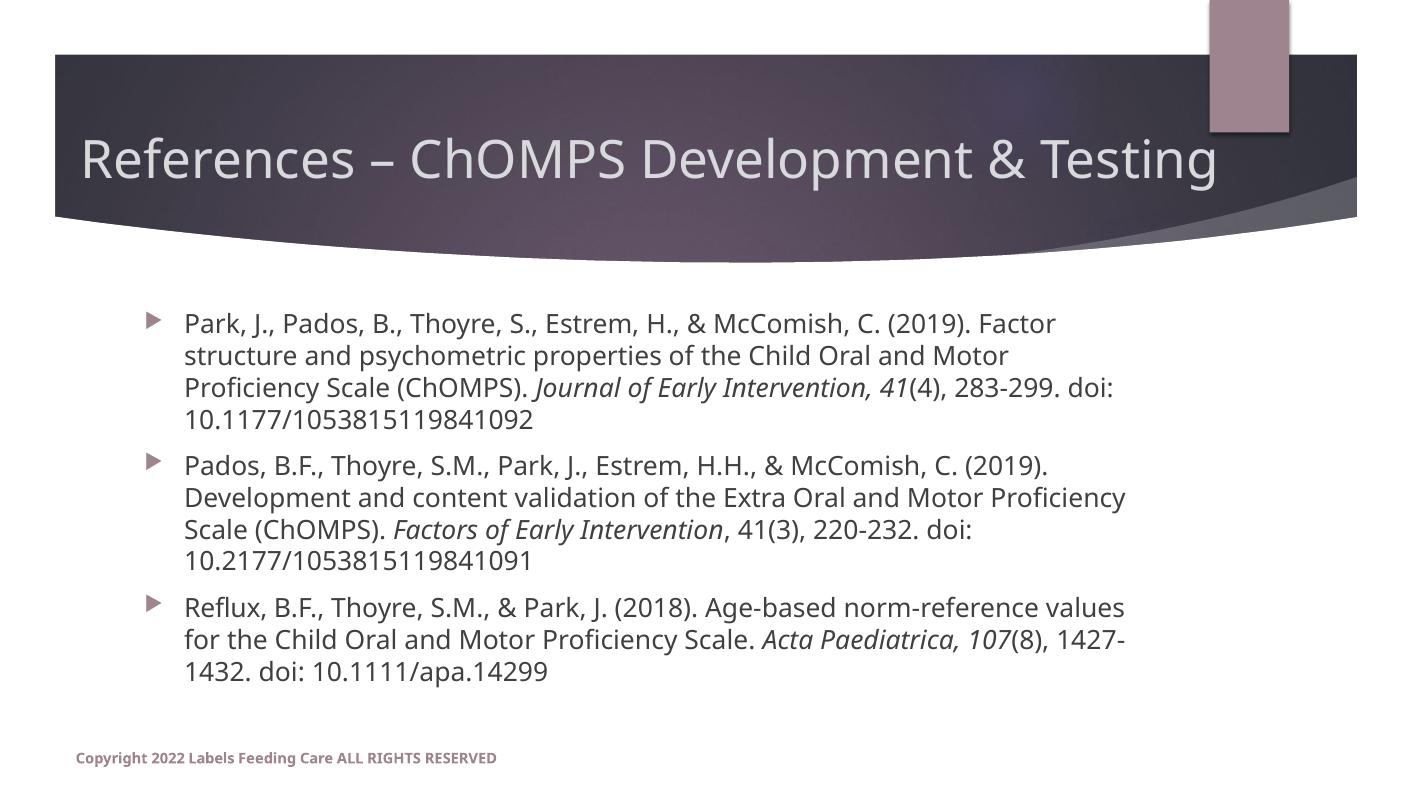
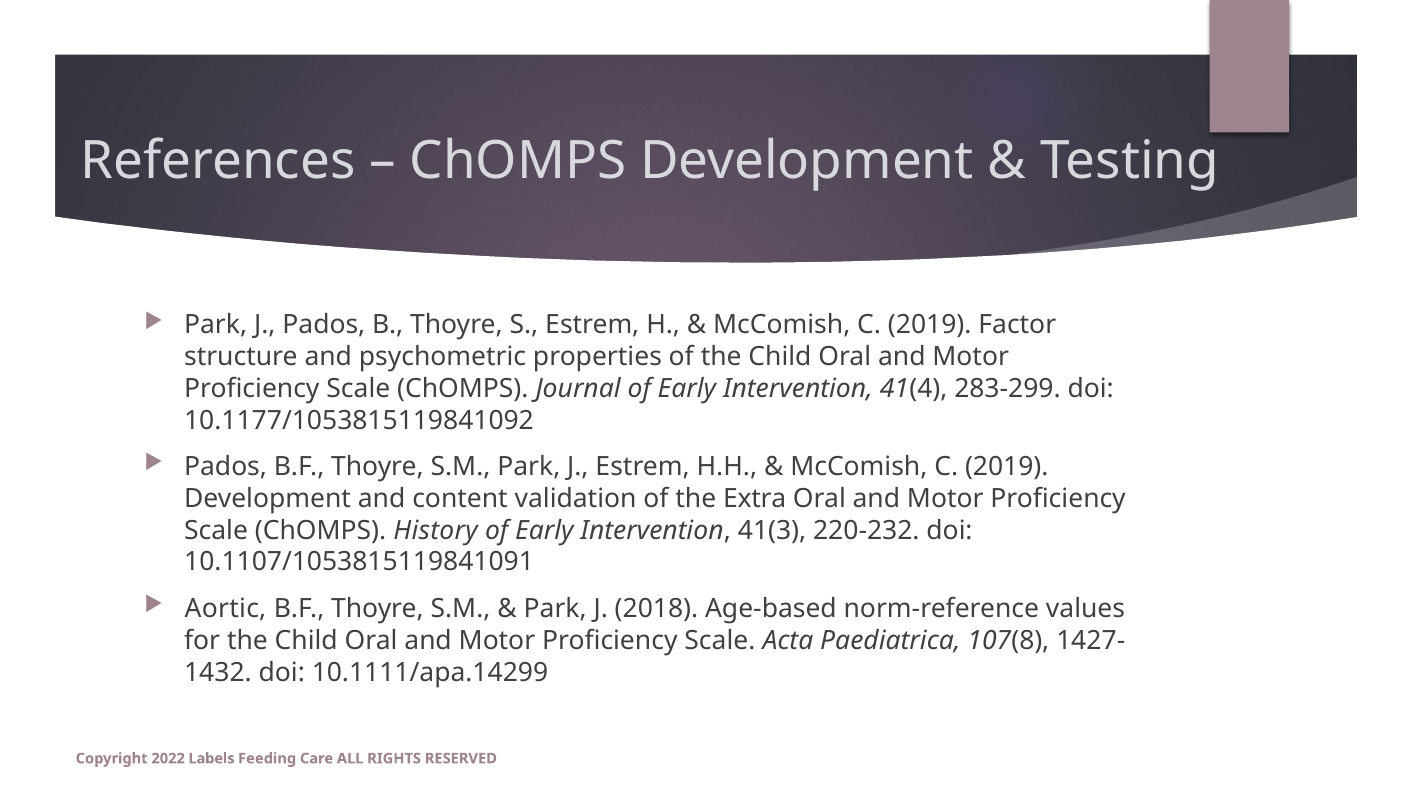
Factors: Factors -> History (436, 530)
10.2177/1053815119841091: 10.2177/1053815119841091 -> 10.1107/1053815119841091 (359, 562)
Reflux: Reflux -> Aortic (225, 609)
